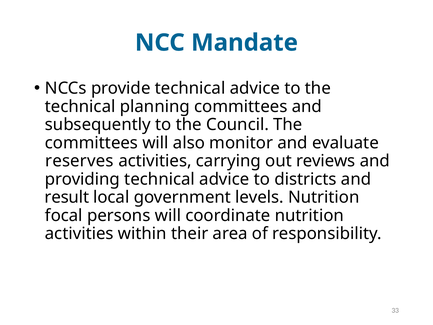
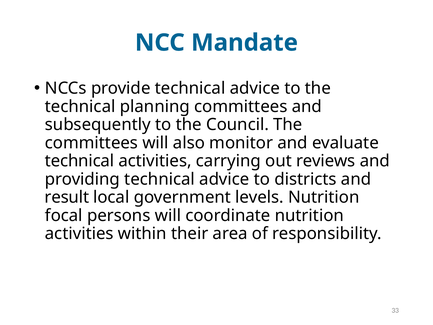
reserves: reserves -> technical (80, 161)
